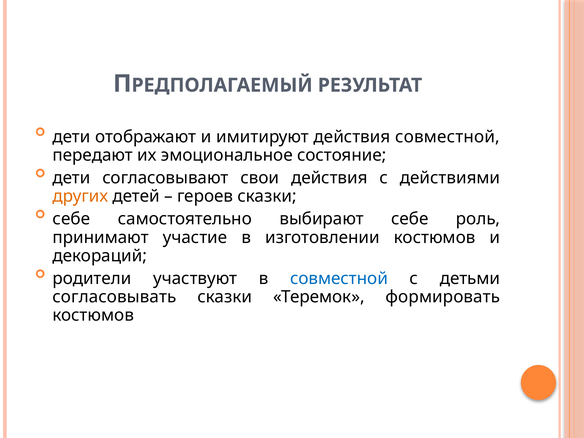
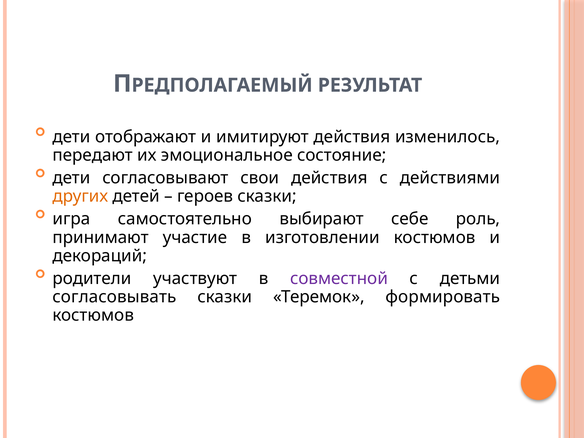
действия совместной: совместной -> изменилось (448, 137)
себе: себе -> игра (71, 219)
совместной colour: blue -> purple (339, 279)
